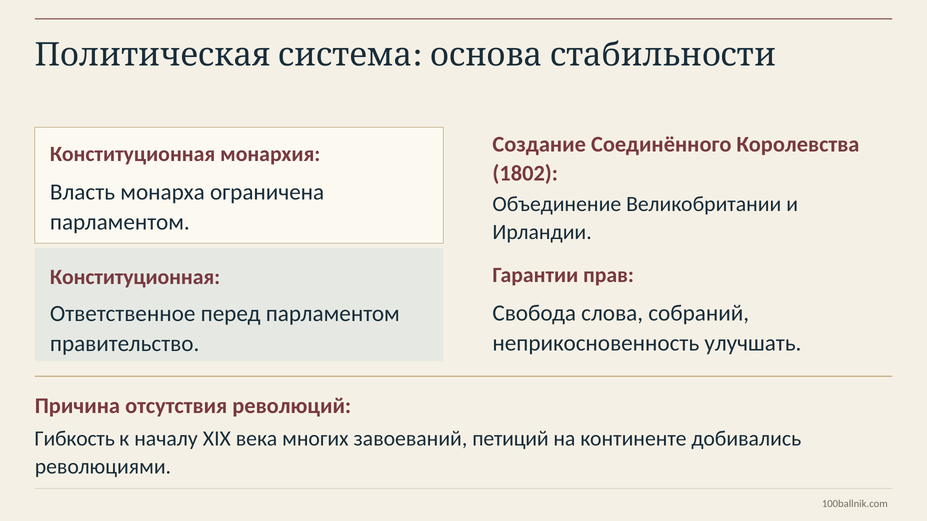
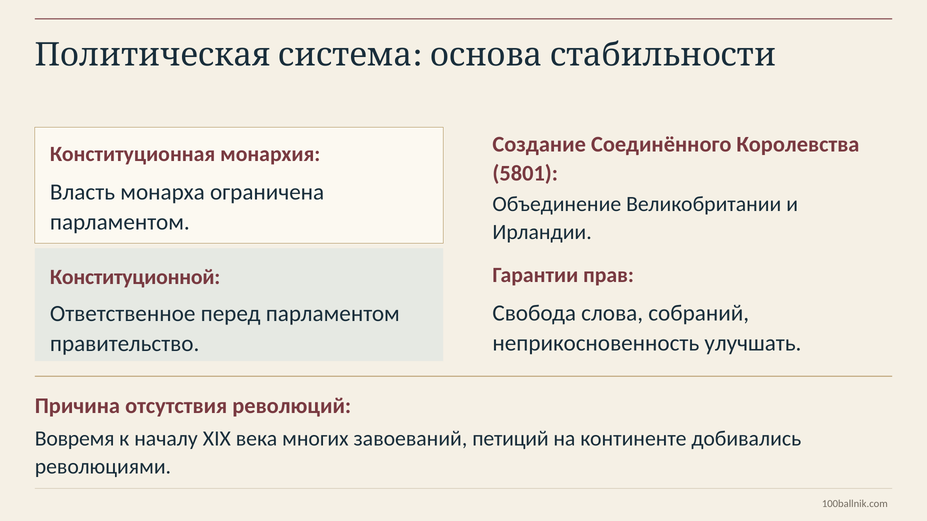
1802: 1802 -> 5801 (525, 174)
Конституционная: Конституционная -> Конституционной (135, 277)
Гибкость: Гибкость -> Вовремя (75, 439)
